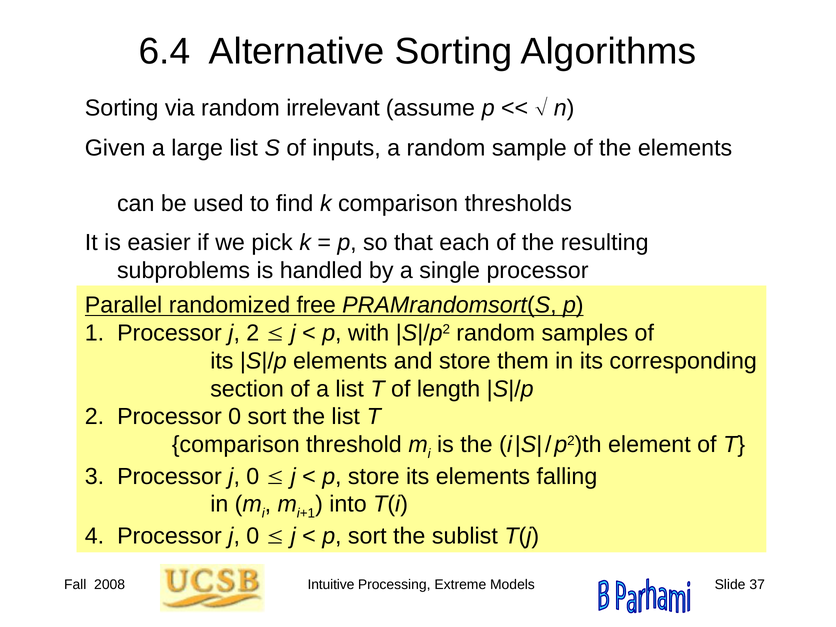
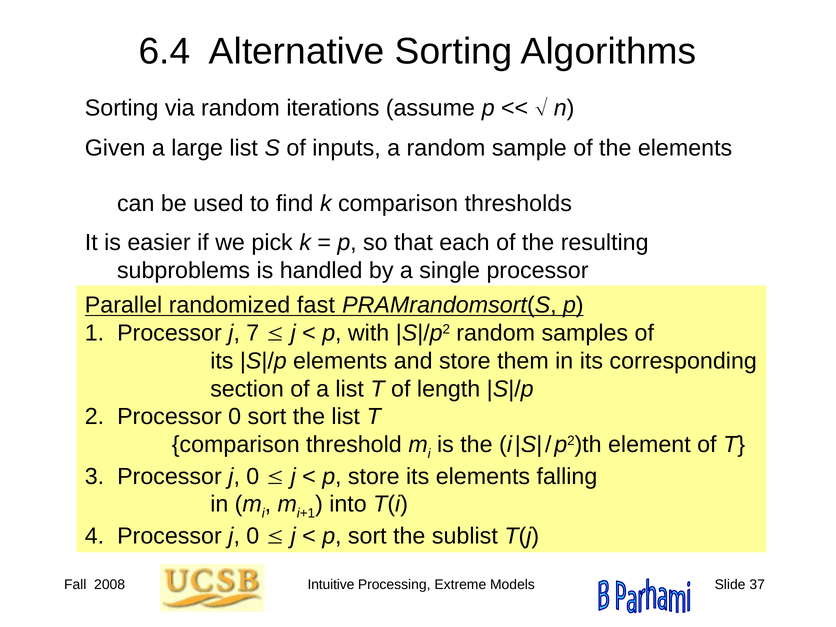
irrelevant: irrelevant -> iterations (333, 108)
free: free -> fast (316, 305)
j 2: 2 -> 7 (253, 333)
